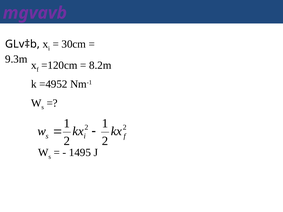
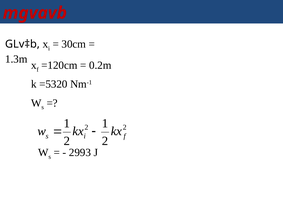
mgvavb colour: purple -> red (35, 13)
9.3m: 9.3m -> 1.3m (16, 59)
8.2m: 8.2m -> 0.2m (100, 65)
=4952: =4952 -> =5320 (53, 84)
1495: 1495 -> 2993 (80, 153)
